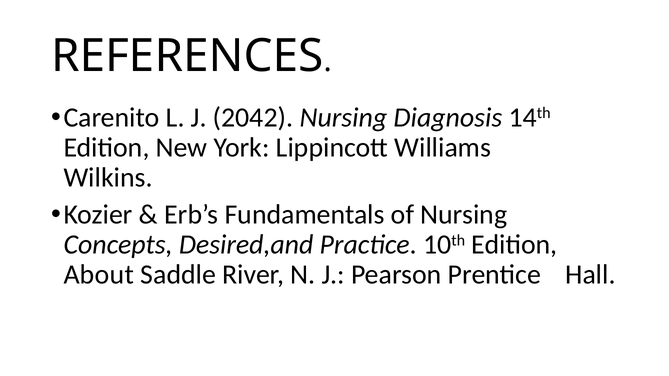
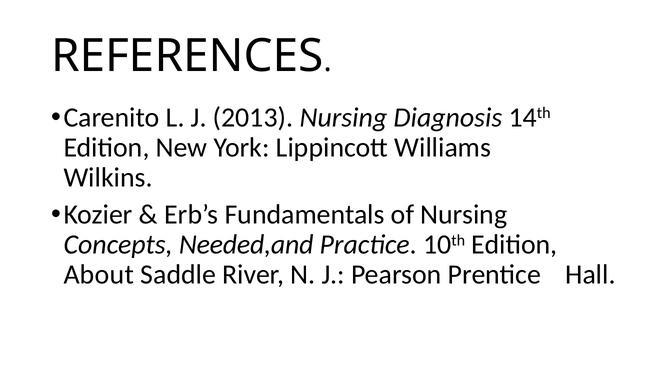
2042: 2042 -> 2013 (253, 118)
Desired,and: Desired,and -> Needed,and (246, 245)
